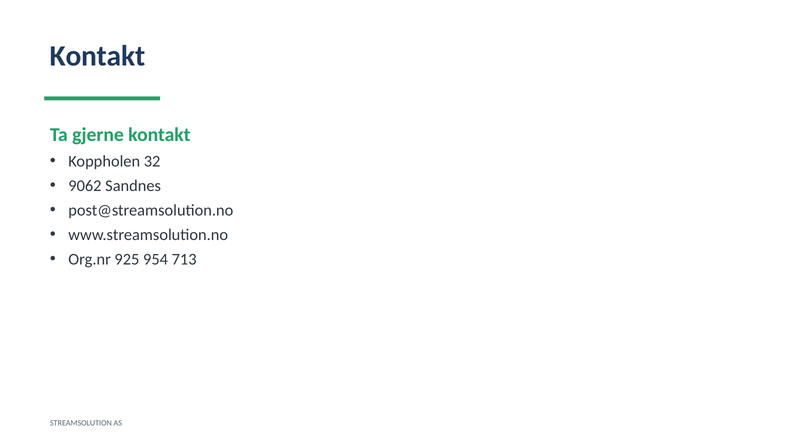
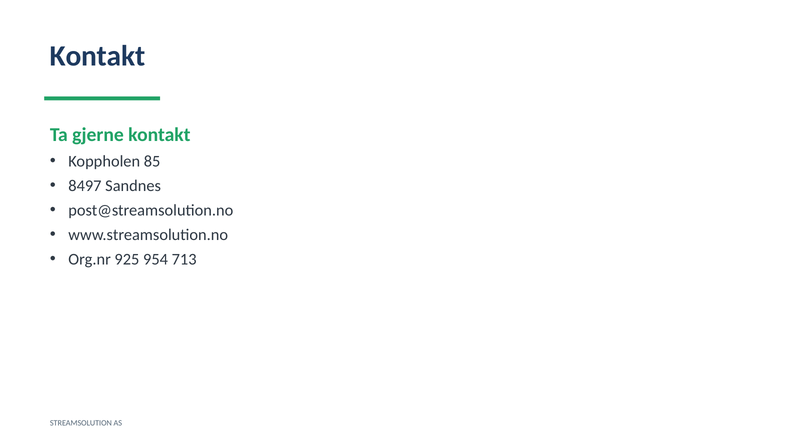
32: 32 -> 85 (152, 161)
9062: 9062 -> 8497 (85, 186)
